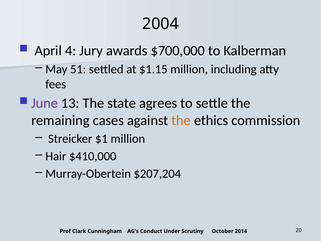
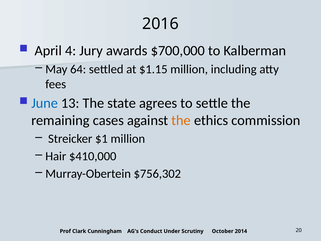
2004: 2004 -> 2016 (160, 24)
51: 51 -> 64 (78, 69)
June colour: purple -> blue (45, 103)
$207,204: $207,204 -> $756,302 (157, 174)
